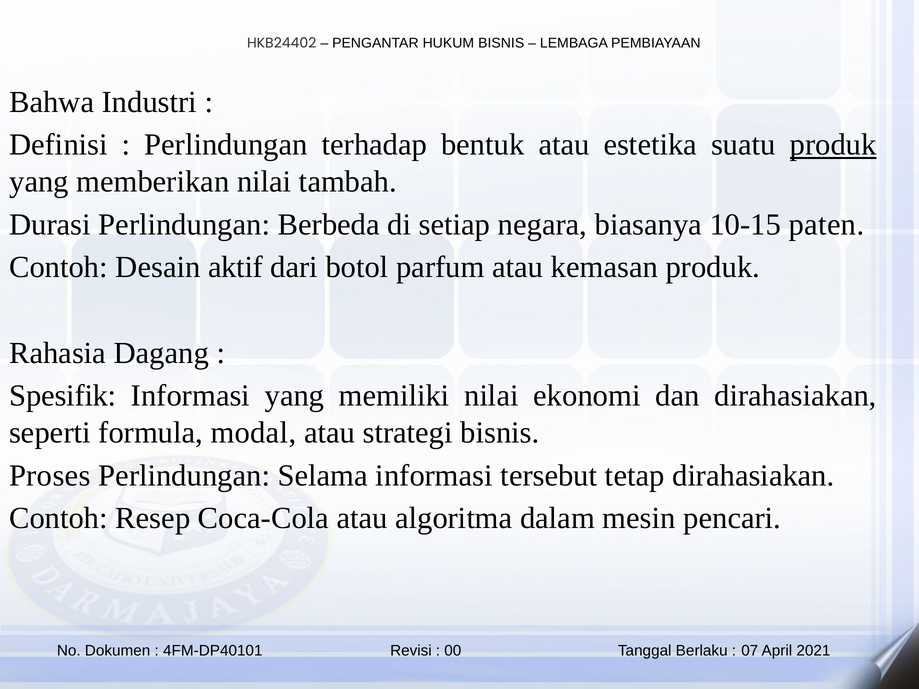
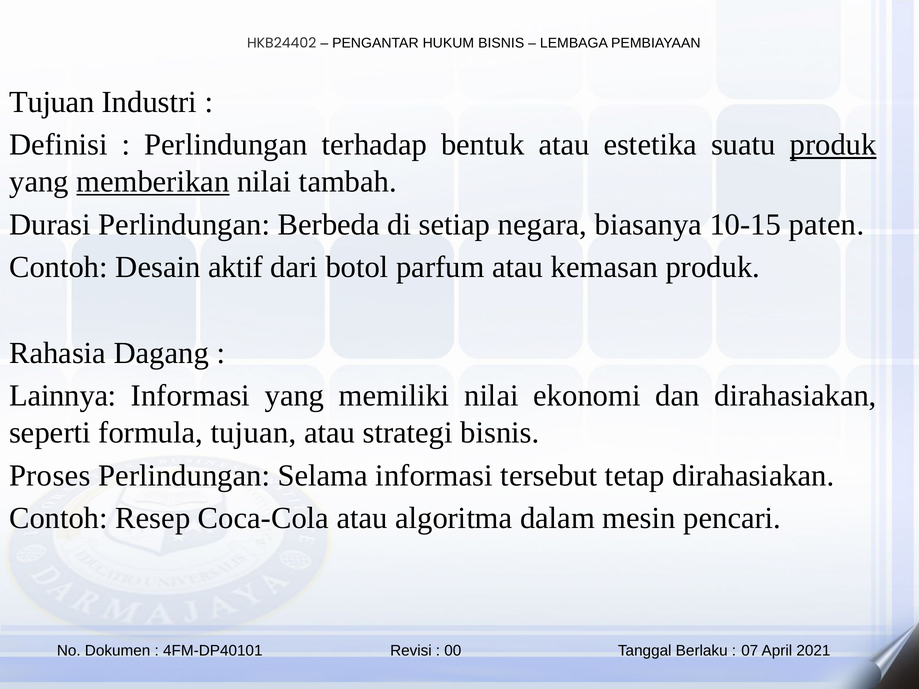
Bahwa: Bahwa -> Tujuan (52, 102)
memberikan underline: none -> present (153, 182)
Spesifik: Spesifik -> Lainnya (63, 396)
formula modal: modal -> tujuan (253, 433)
